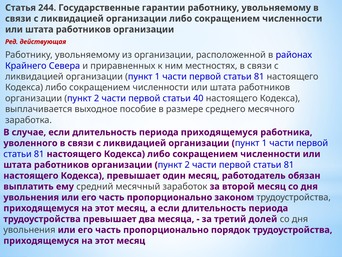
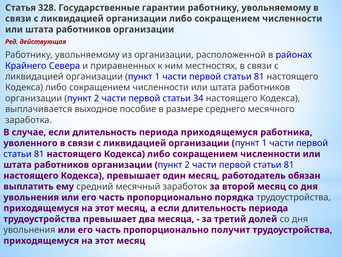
244: 244 -> 328 (47, 8)
40: 40 -> 34 (198, 98)
законом: законом -> порядка (234, 197)
порядок: порядок -> получит (231, 230)
